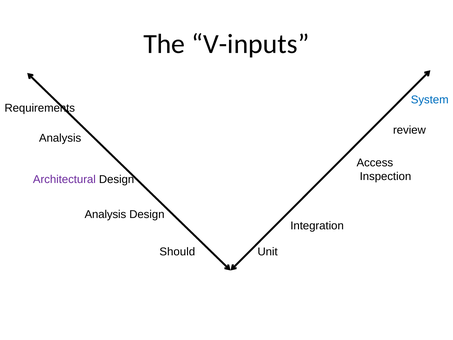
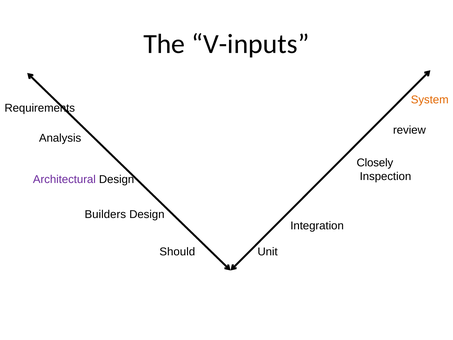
System colour: blue -> orange (430, 100)
Access: Access -> Closely (375, 163)
Analysis: Analysis -> Builders (105, 214)
